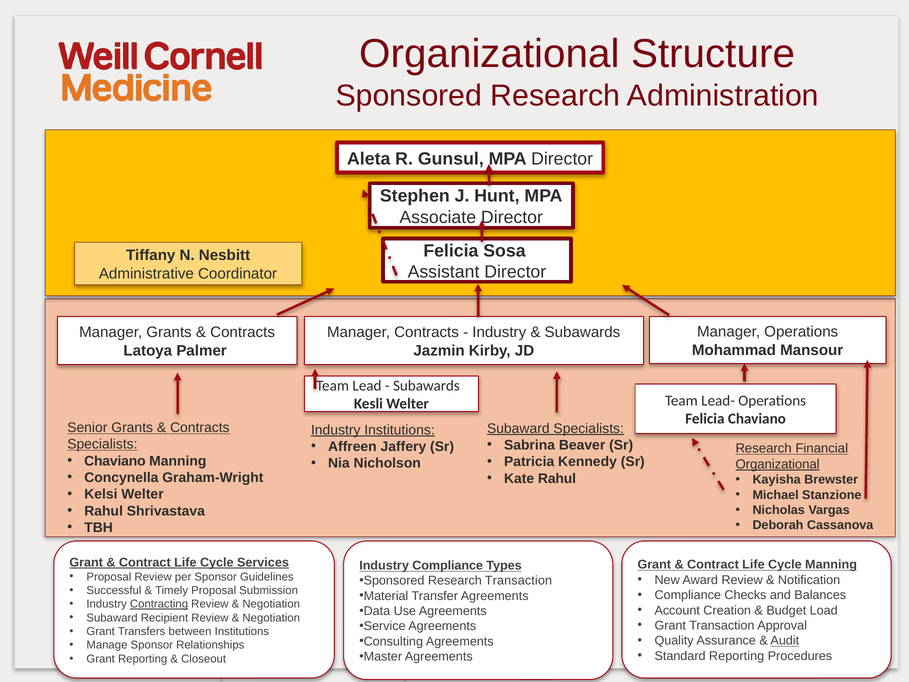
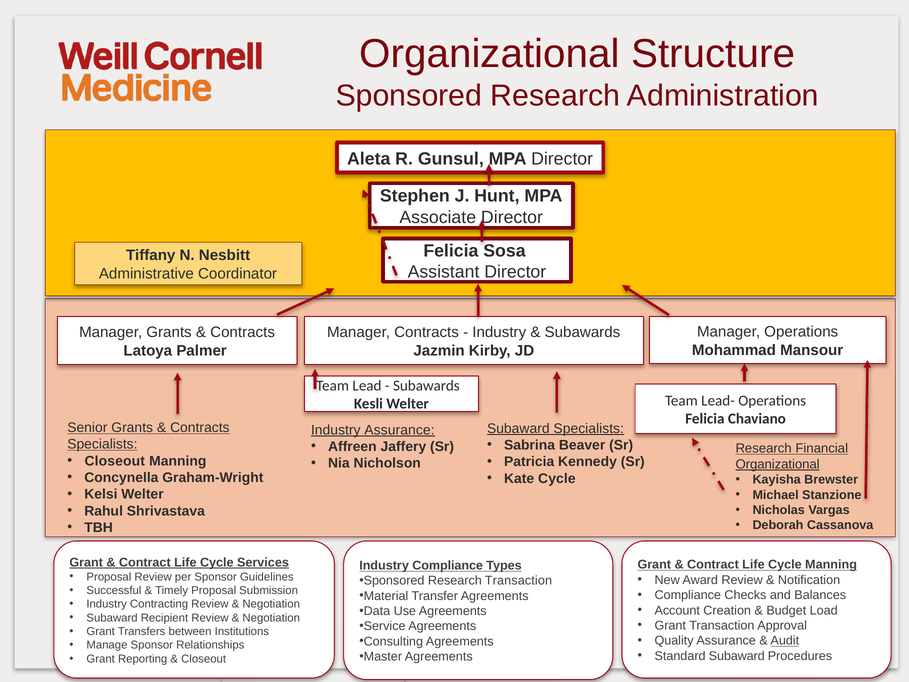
Industry Institutions: Institutions -> Assurance (399, 430)
Chaviano: Chaviano -> Closeout (115, 461)
Kate Rahul: Rahul -> Cycle (557, 478)
Contracting underline: present -> none (159, 604)
Standard Reporting: Reporting -> Subaward (737, 656)
